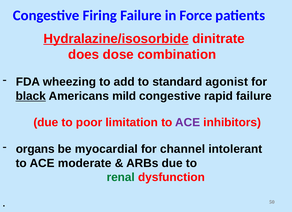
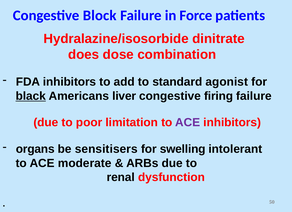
Firing: Firing -> Block (100, 16)
Hydralazine/isosorbide underline: present -> none (116, 39)
FDA wheezing: wheezing -> inhibitors (70, 82)
mild: mild -> liver (124, 96)
rapid: rapid -> firing (219, 96)
myocardial: myocardial -> sensitisers (106, 149)
channel: channel -> swelling (183, 149)
renal colour: green -> black (121, 178)
